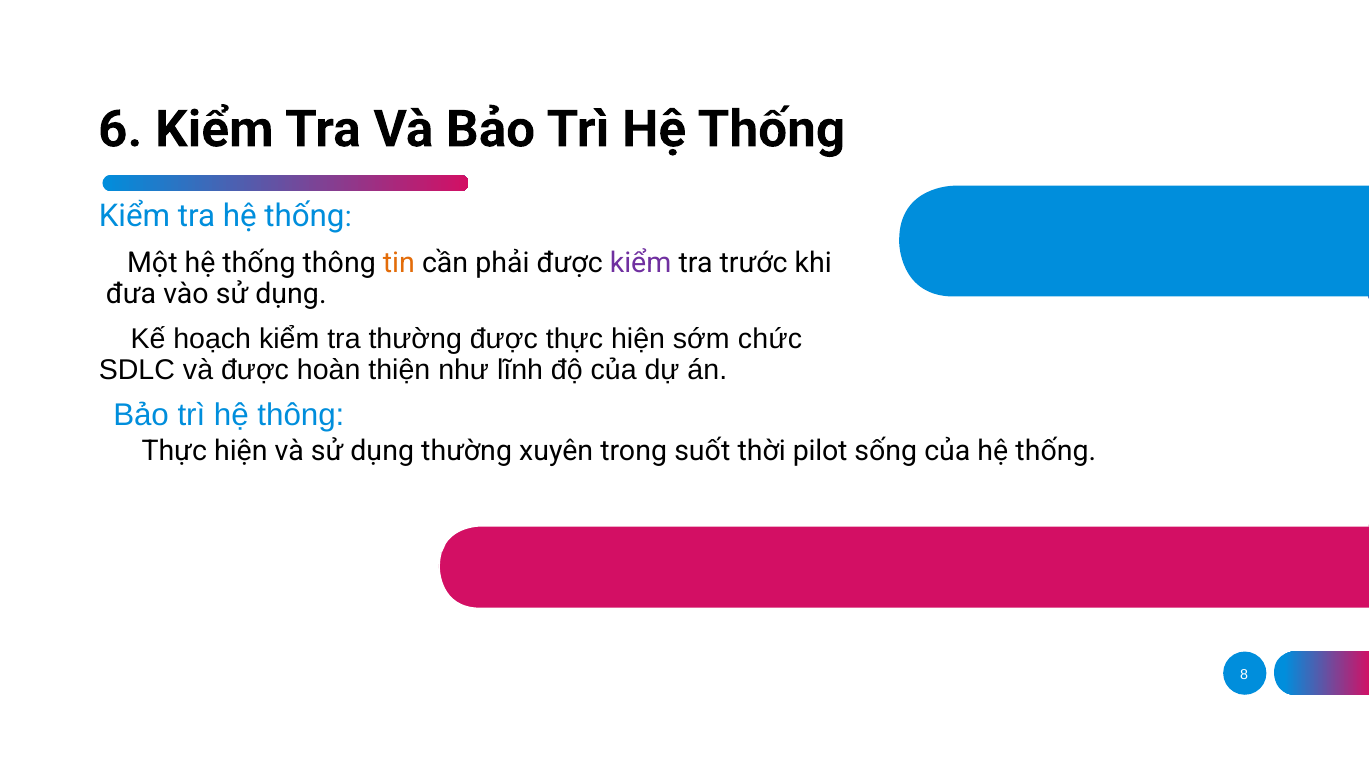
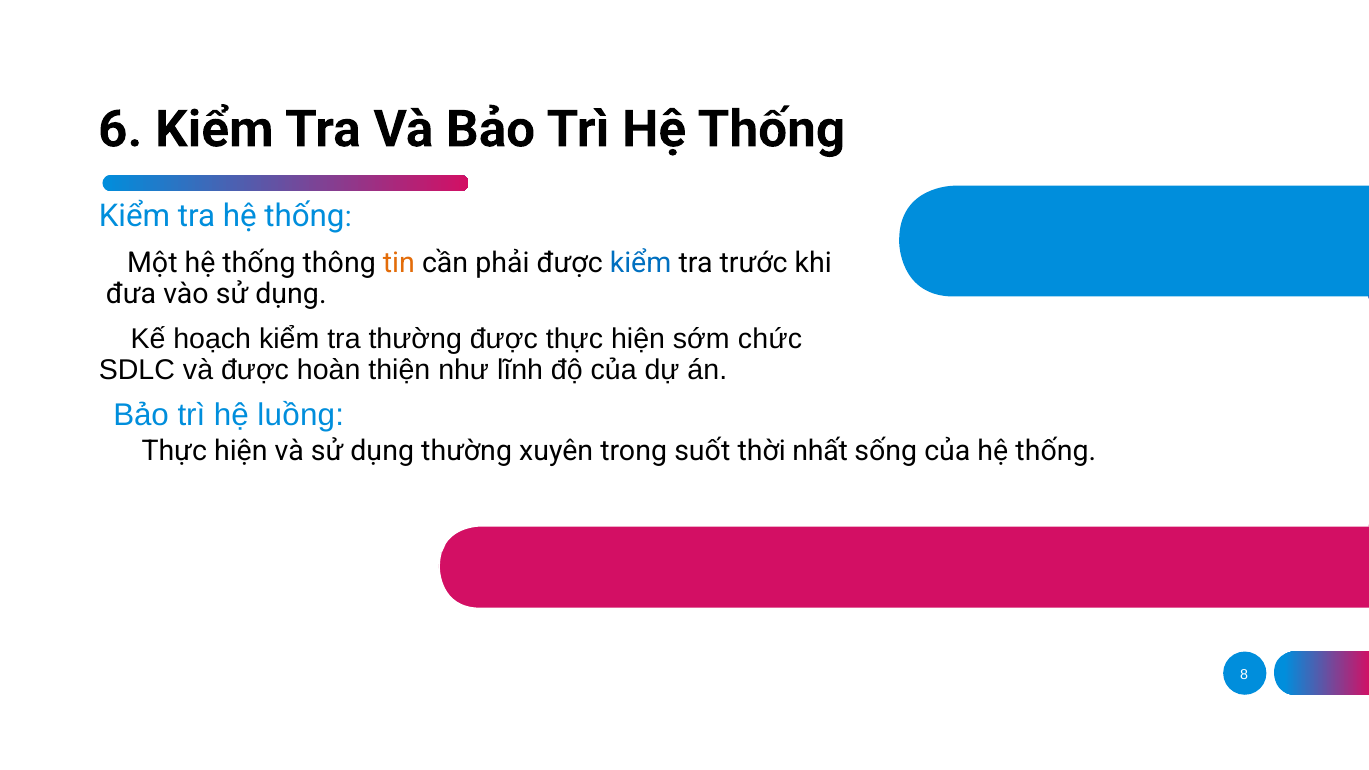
kiểm colour: purple -> blue (641, 263)
hệ thông: thông -> luồng (301, 416)
pilot: pilot -> nhất (820, 451)
